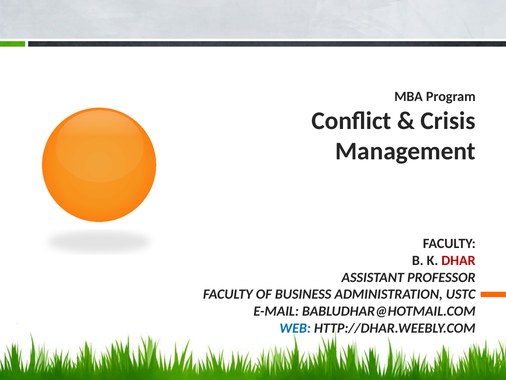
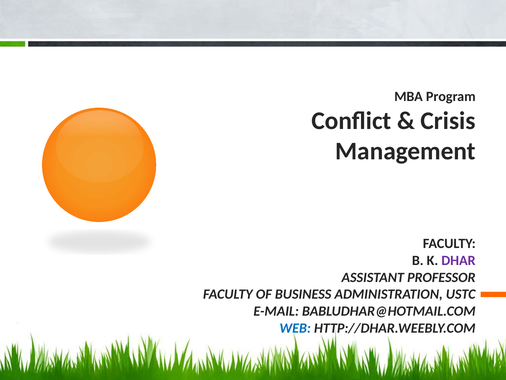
DHAR colour: red -> purple (458, 260)
